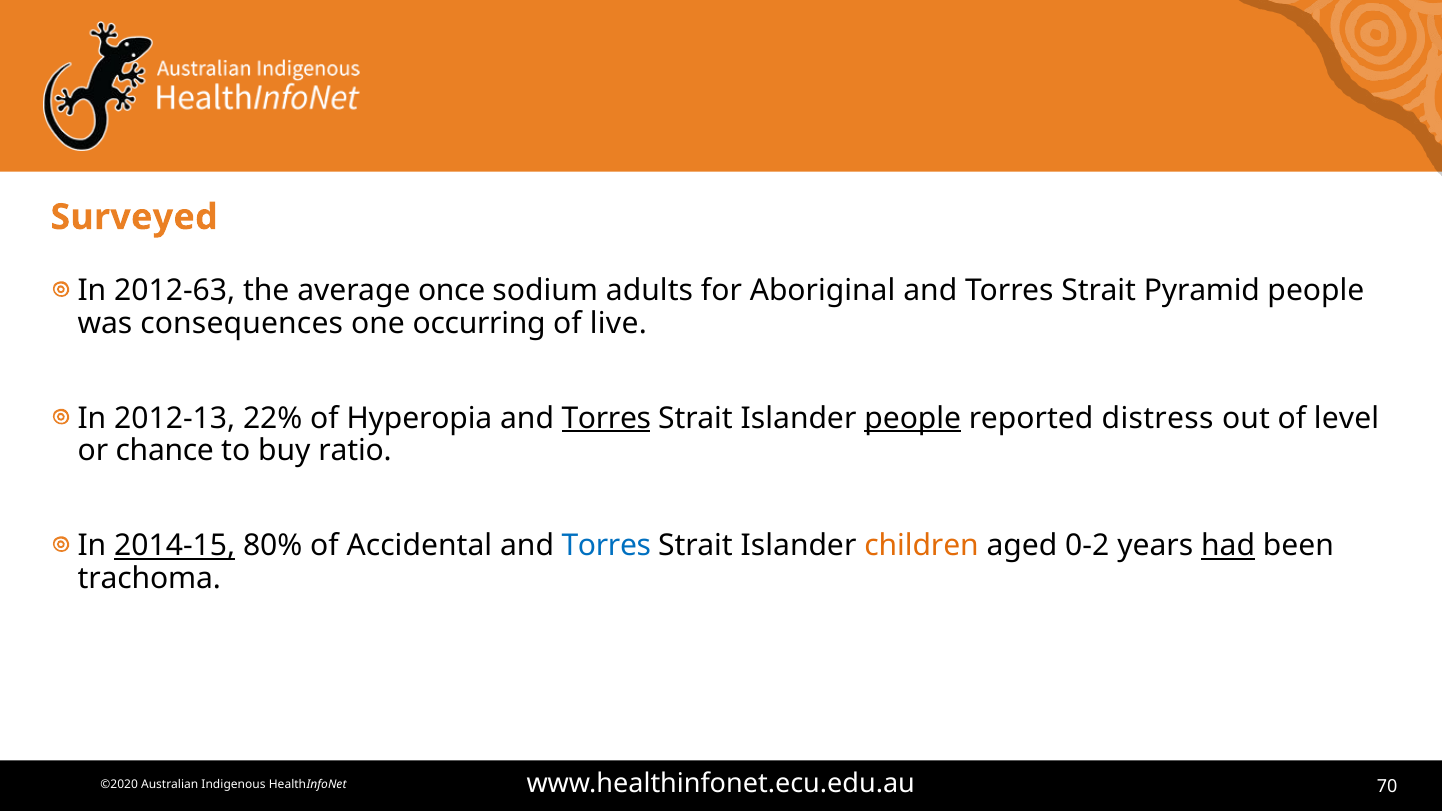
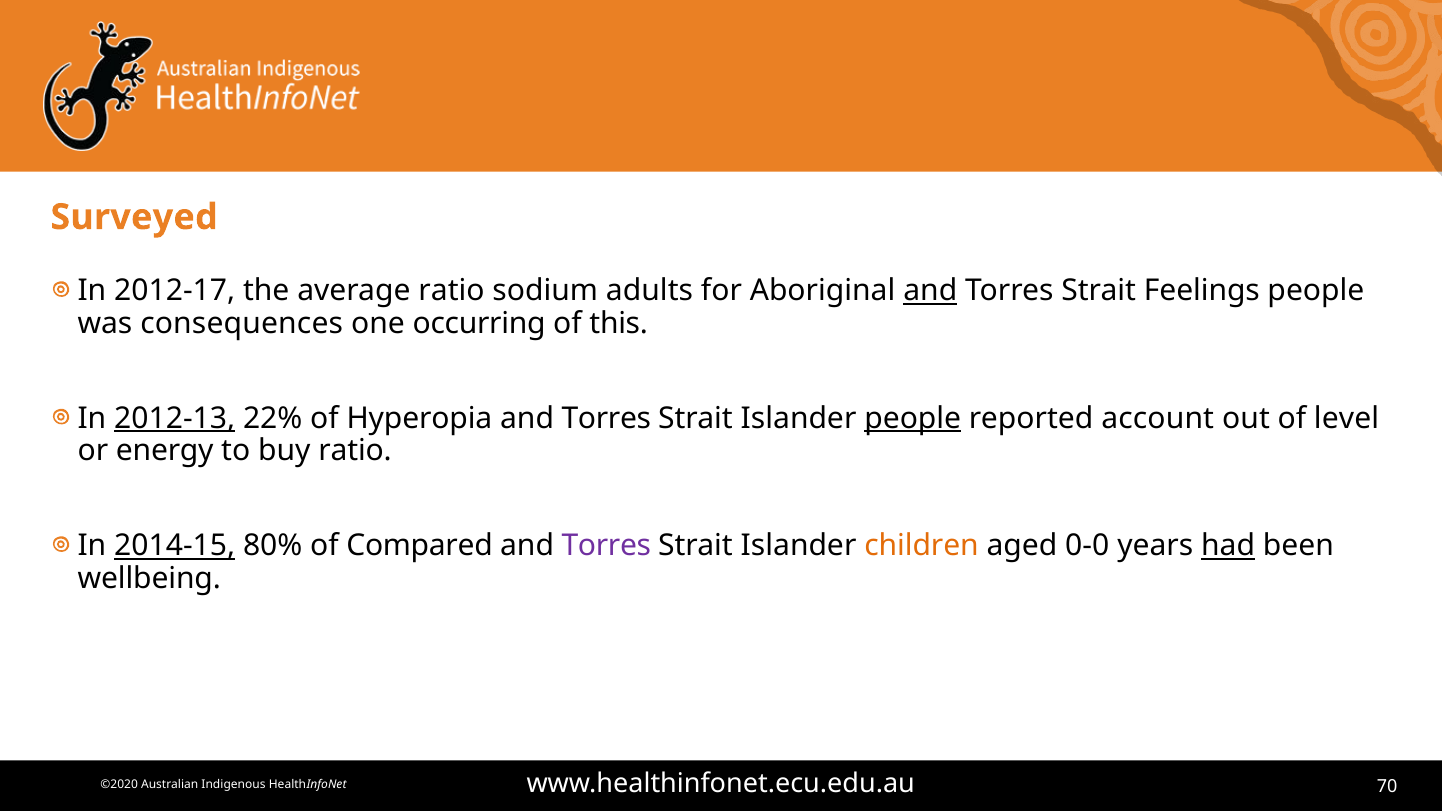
2012-63: 2012-63 -> 2012-17 (175, 291)
average once: once -> ratio (452, 291)
and underline: none -> present (930, 291)
Pyramid: Pyramid -> Feelings (1202, 291)
live: live -> this (619, 323)
2012-13 underline: none -> present (175, 418)
Torres underline: present -> none (606, 418)
distress: distress -> account (1158, 418)
chance: chance -> energy (165, 451)
Accidental: Accidental -> Compared (420, 546)
Torres colour: blue -> purple (606, 546)
0-2: 0-2 -> 0-0 (1087, 546)
trachoma: trachoma -> wellbeing (149, 578)
